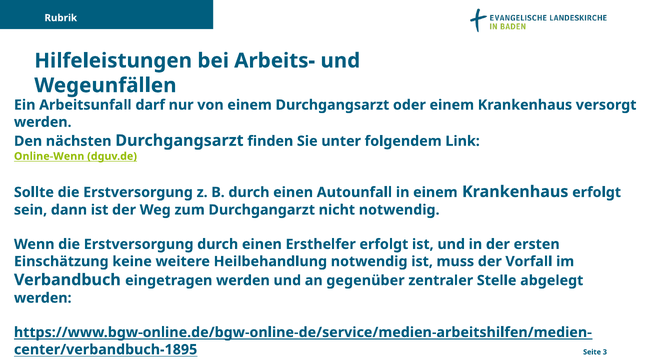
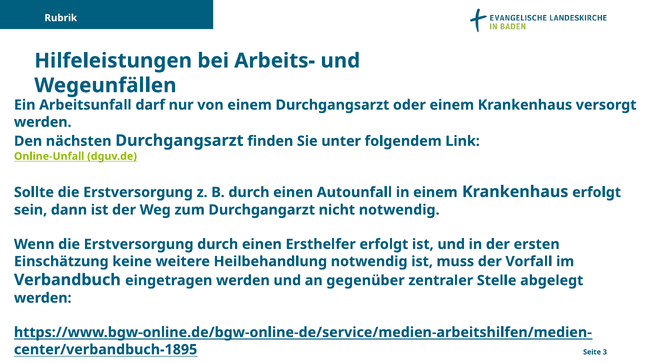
Online-Wenn: Online-Wenn -> Online-Unfall (49, 156)
